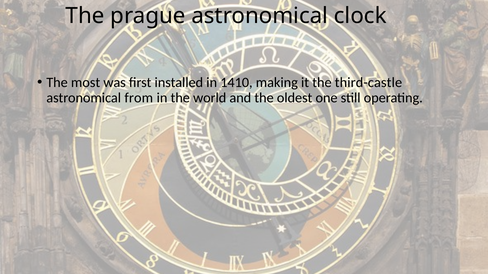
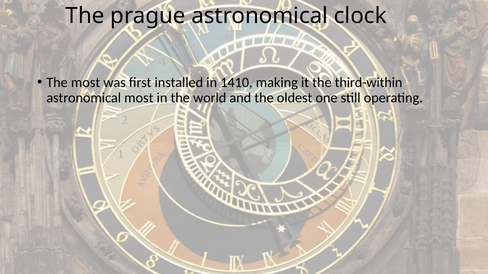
third-castle: third-castle -> third-within (369, 83)
astronomical from: from -> most (139, 98)
